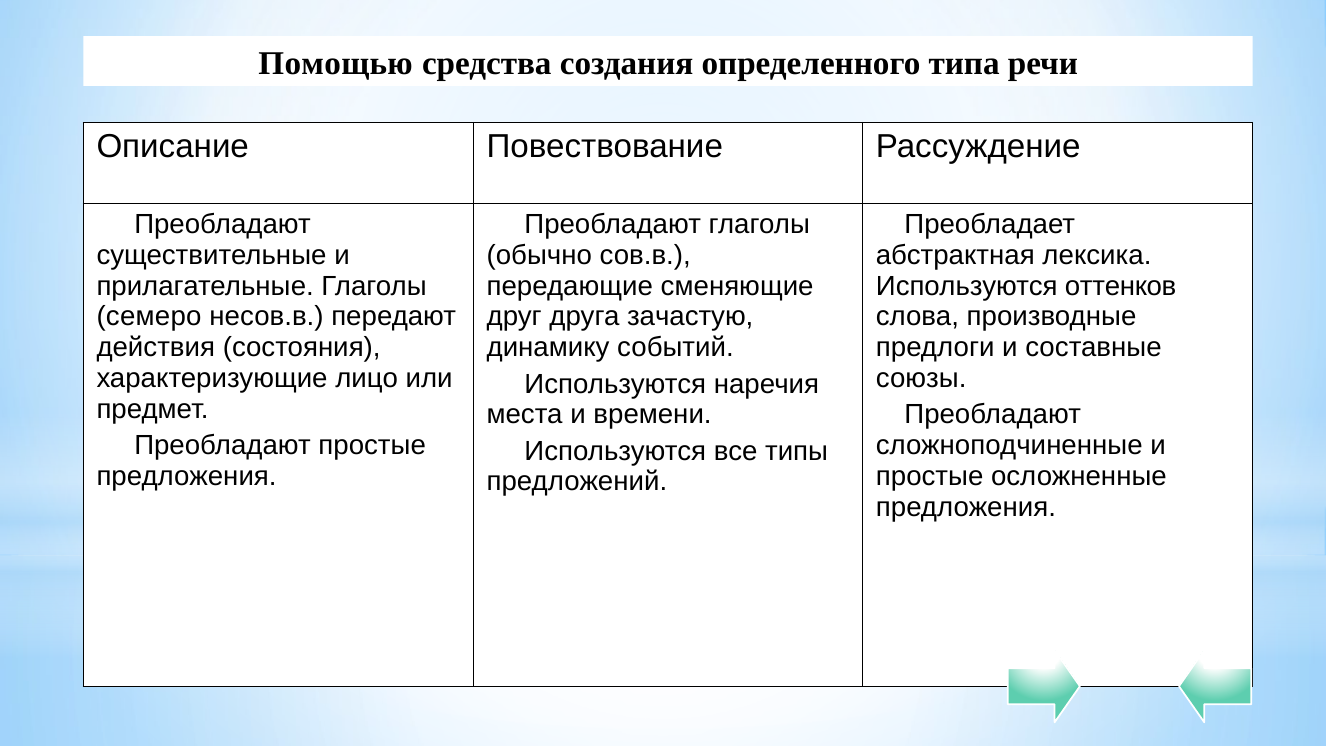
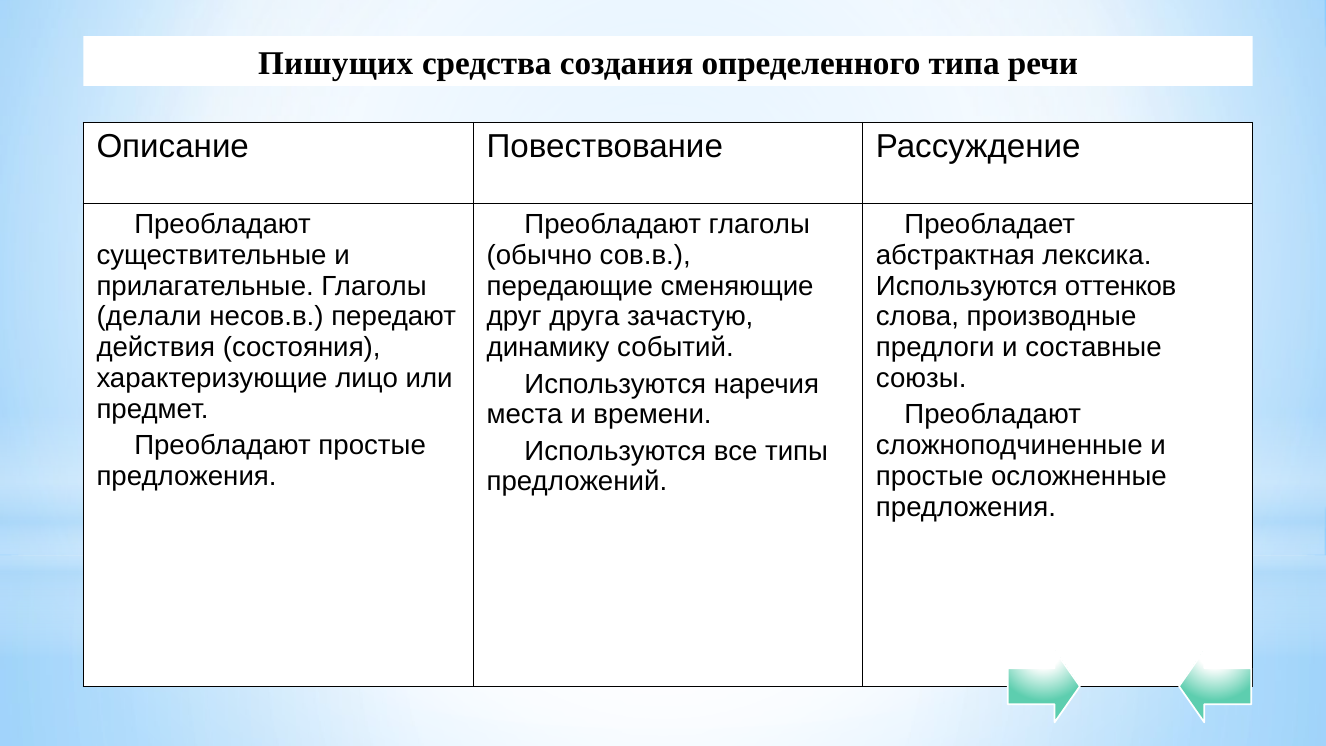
Помощью: Помощью -> Пишущих (336, 63)
семеро: семеро -> делали (149, 317)
